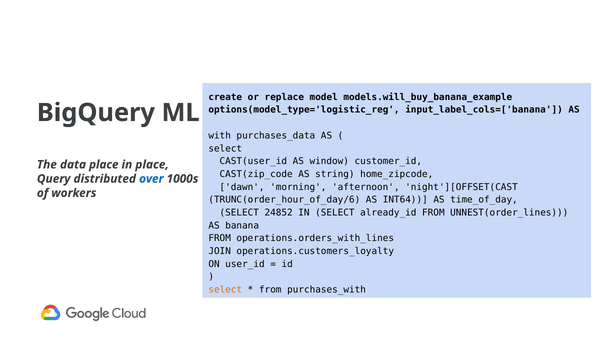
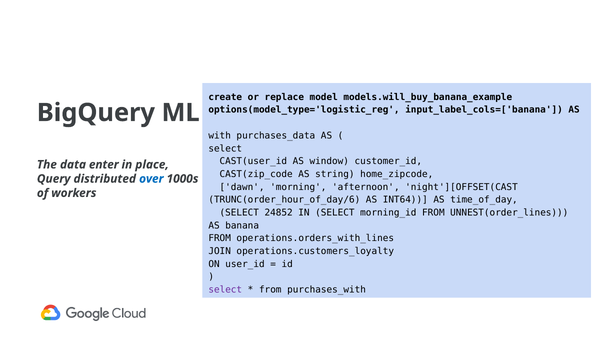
data place: place -> enter (104, 165)
already_id: already_id -> morning_id (388, 213)
select colour: orange -> purple (225, 290)
